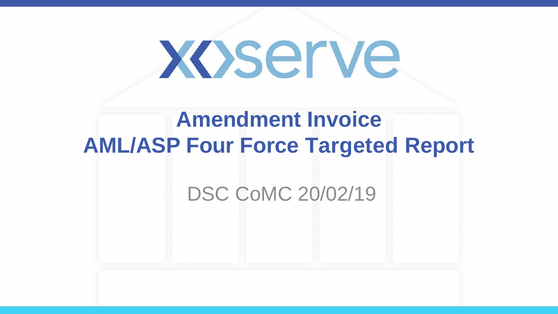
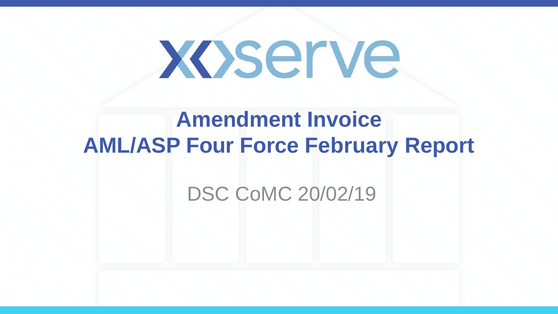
Targeted: Targeted -> February (352, 146)
